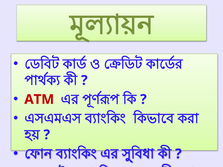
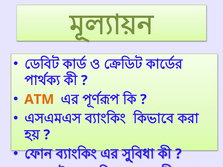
ATM colour: red -> orange (39, 100)
